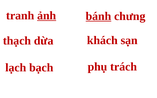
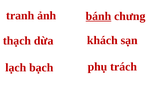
ảnh underline: present -> none (47, 16)
